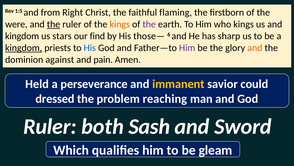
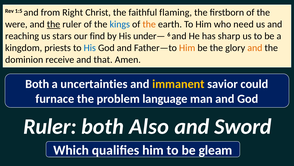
kings colour: orange -> blue (120, 24)
the colour: purple -> orange (149, 24)
who kings: kings -> need (244, 24)
kingdom: kingdom -> reaching (22, 36)
those—: those— -> under— (149, 36)
kingdom underline: present -> none (24, 48)
Him colour: purple -> orange (187, 48)
against: against -> receive (60, 60)
pain: pain -> that (103, 60)
Held: Held -> Both (37, 84)
perseverance: perseverance -> uncertainties (94, 84)
dressed: dressed -> furnace (55, 98)
reaching: reaching -> language (165, 98)
Sash: Sash -> Also (149, 126)
